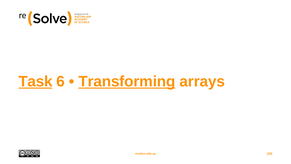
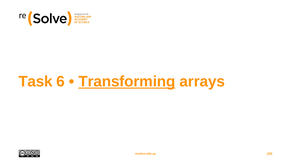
Task underline: present -> none (36, 81)
